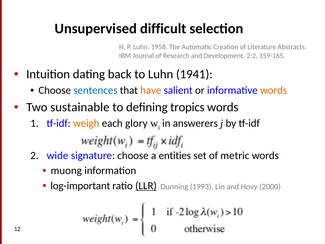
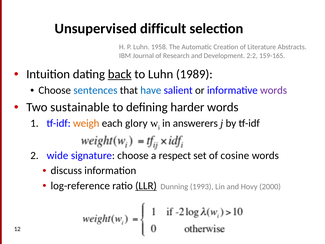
back underline: none -> present (120, 74)
1941: 1941 -> 1989 (194, 74)
have colour: orange -> blue (151, 90)
words colour: orange -> purple (274, 90)
tropics: tropics -> harder (187, 107)
entities: entities -> respect (175, 155)
metric: metric -> cosine (235, 155)
muong: muong -> discuss (66, 170)
log-important: log-important -> log-reference (80, 186)
